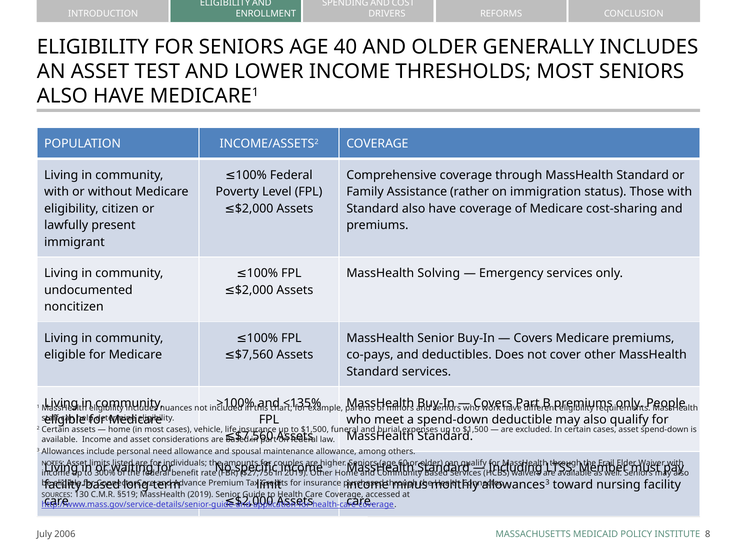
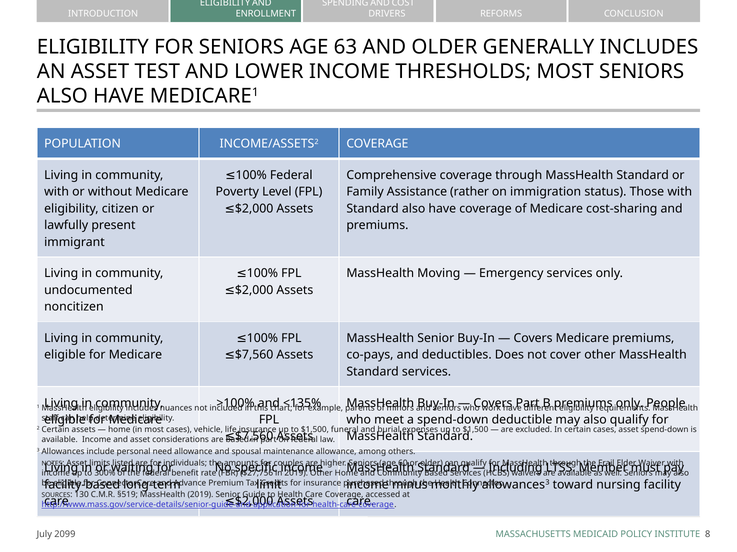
40: 40 -> 63 (345, 47)
Solving: Solving -> Moving (439, 274)
2006: 2006 -> 2099 (65, 535)
